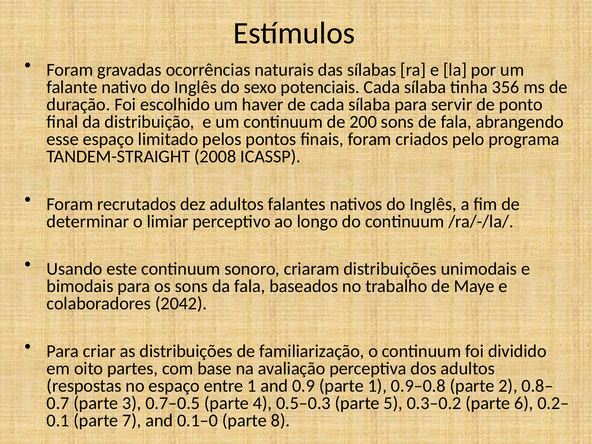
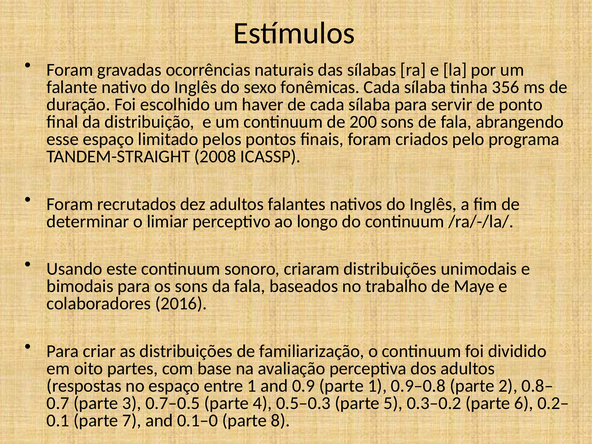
potenciais: potenciais -> fonêmicas (320, 87)
2042: 2042 -> 2016 (181, 304)
